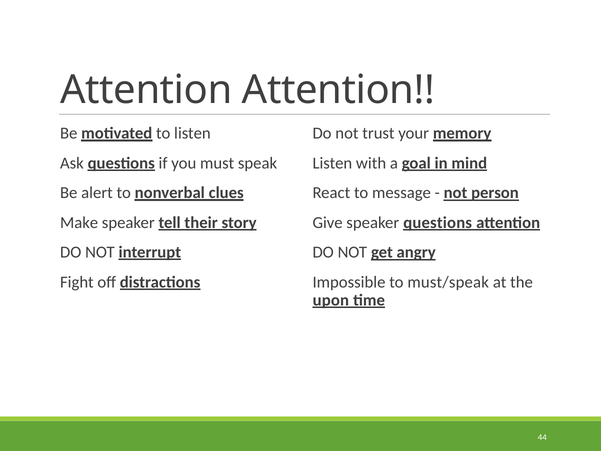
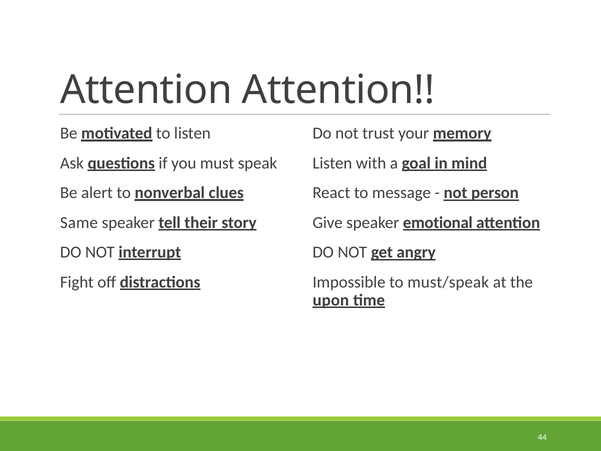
Make: Make -> Same (79, 222)
speaker questions: questions -> emotional (438, 222)
